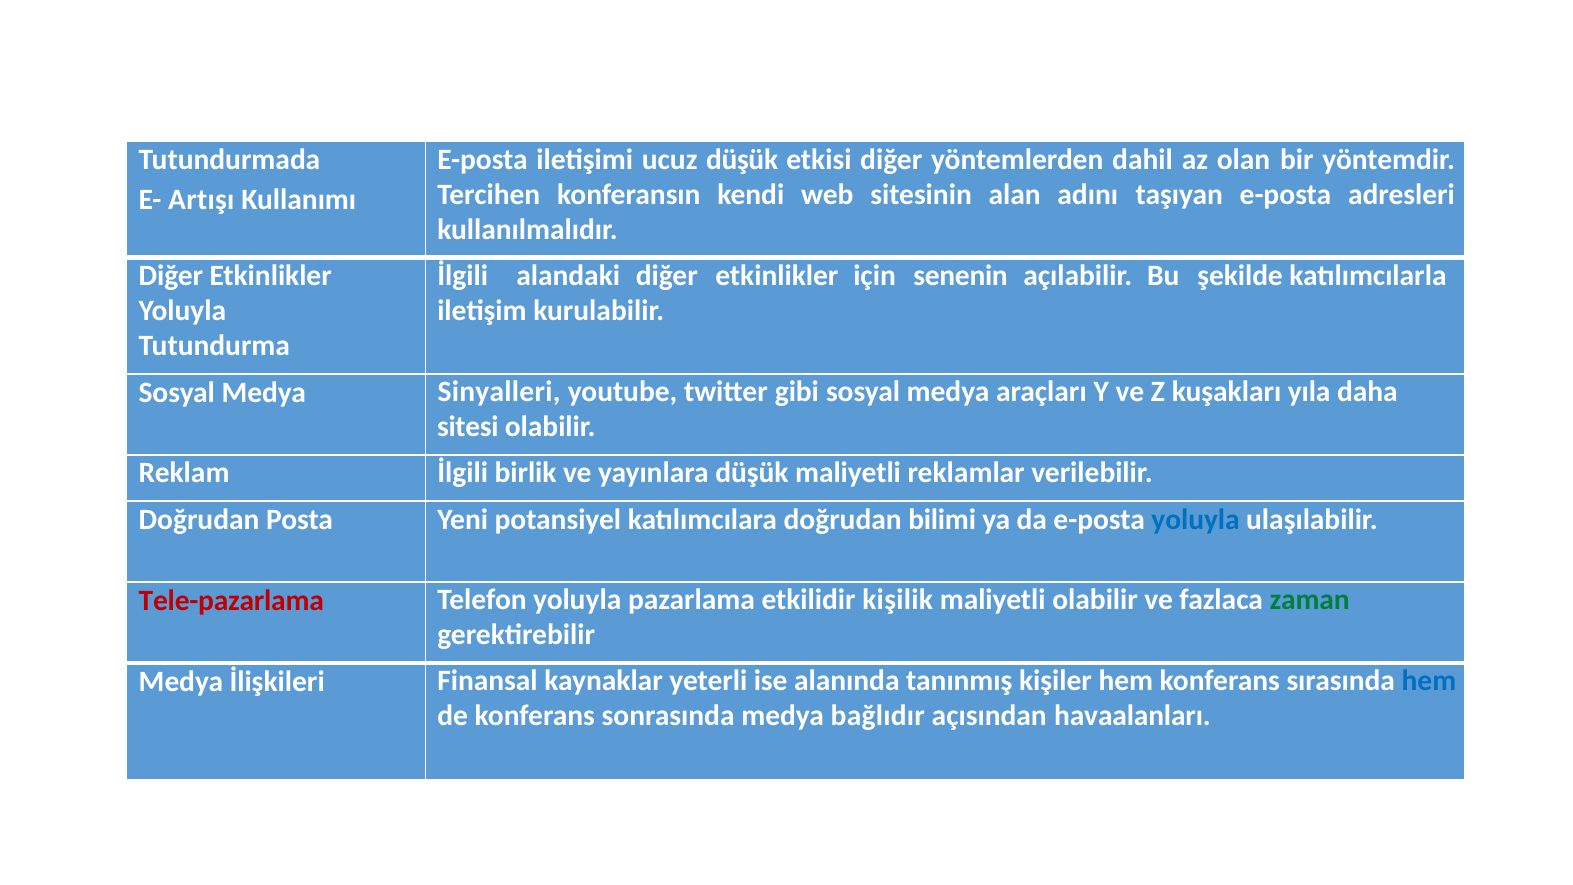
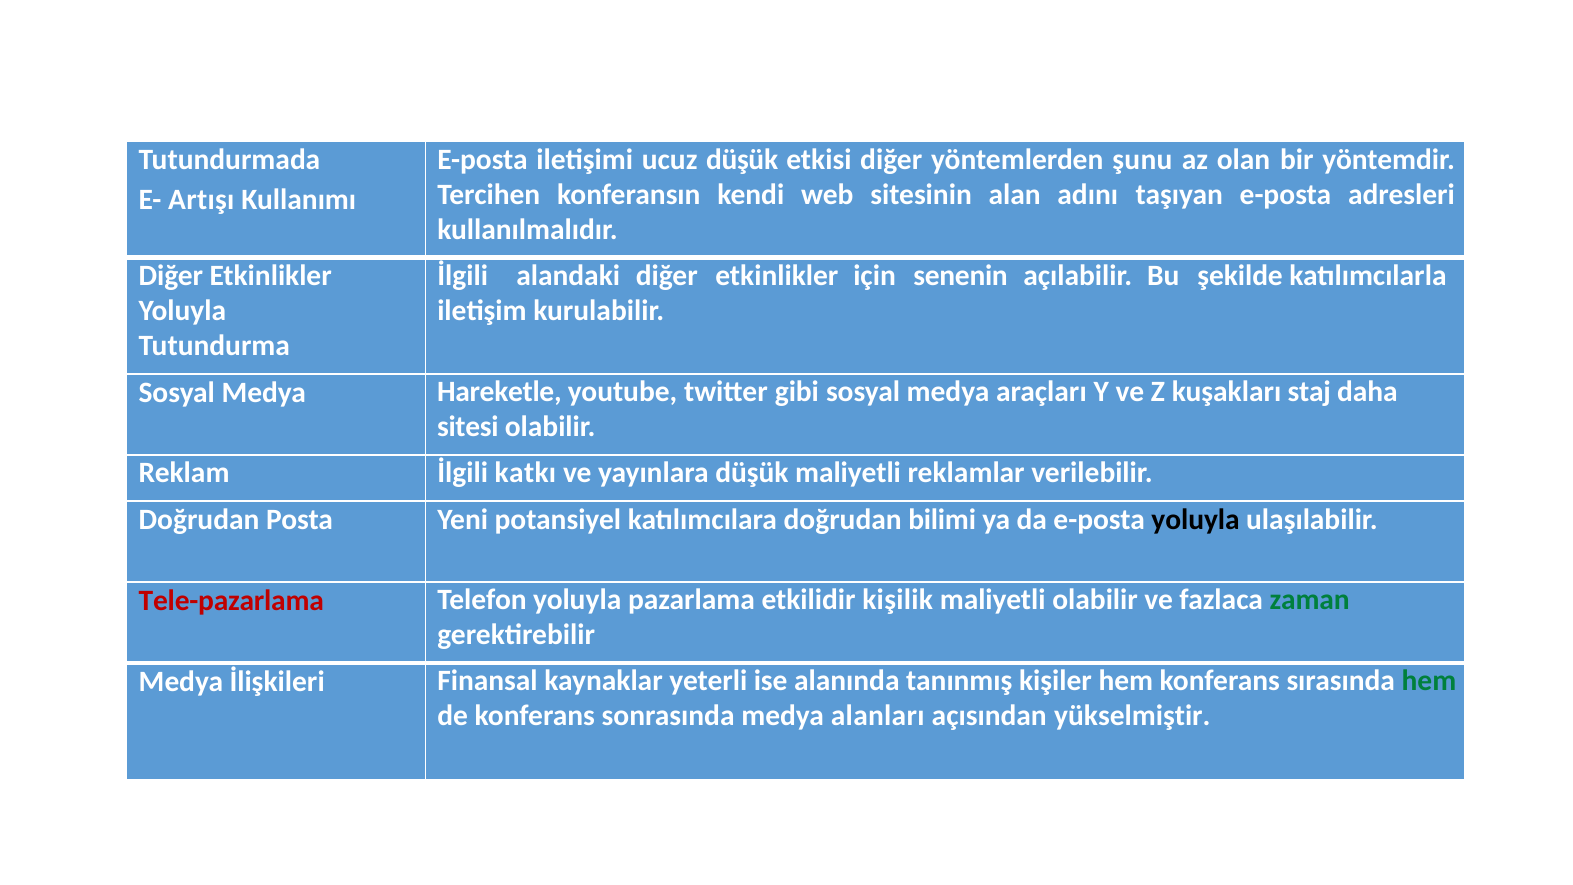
dahil: dahil -> şunu (1142, 159)
Sinyalleri: Sinyalleri -> Hareketle (499, 392)
yıla: yıla -> staj (1309, 392)
birlik: birlik -> katkı (525, 473)
yoluyla colour: blue -> black (1196, 519)
hem colour: blue -> green (1429, 681)
bağlıdır: bağlıdır -> alanları (878, 716)
havaalanları: havaalanları -> yükselmiştir (1132, 716)
